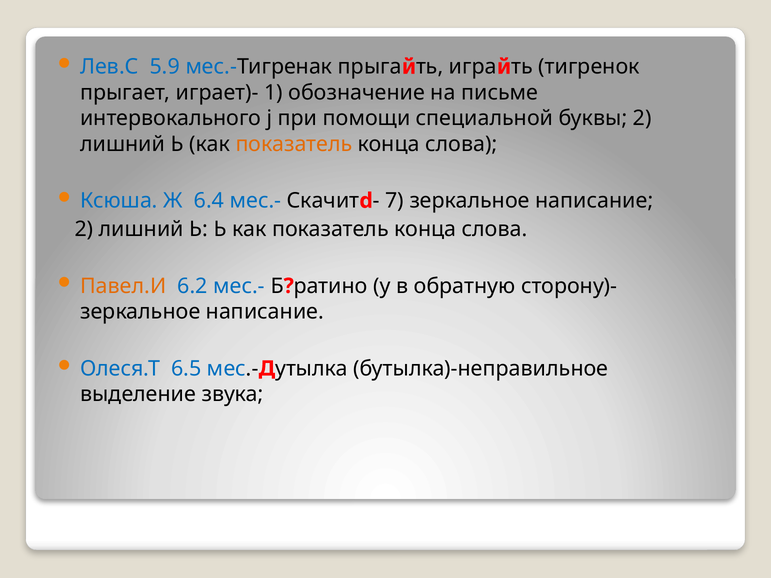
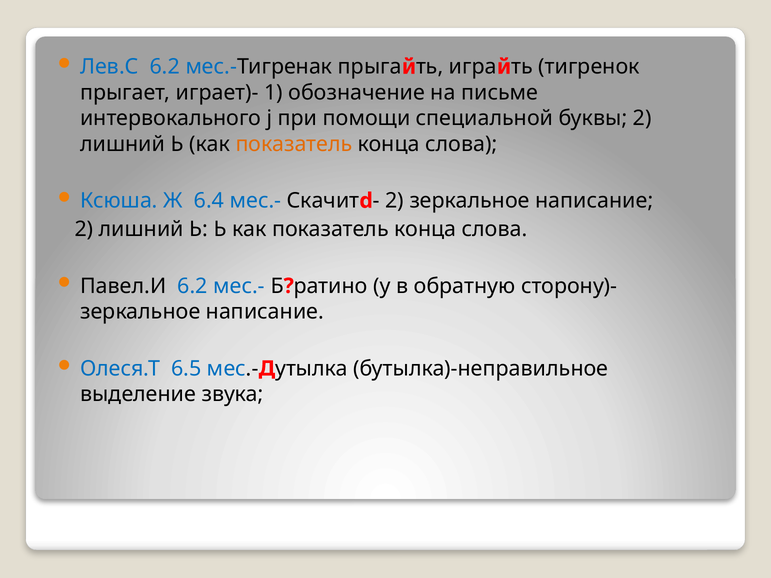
Лев.С 5.9: 5.9 -> 6.2 (165, 67)
7: 7 -> 2 (395, 201)
Павел.И colour: orange -> black (123, 286)
